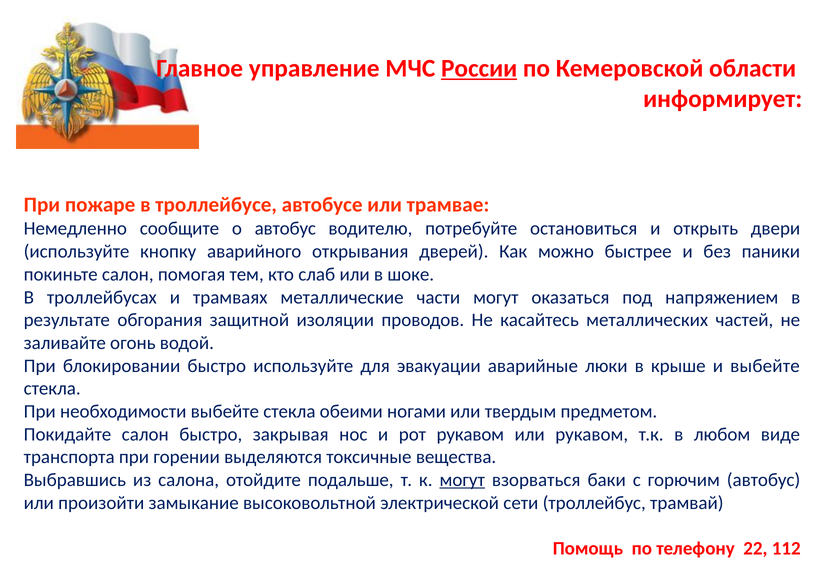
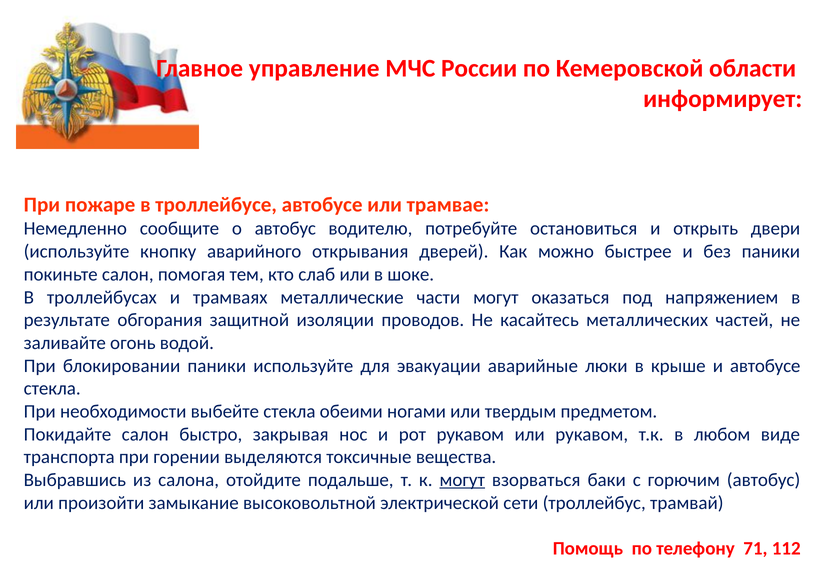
России underline: present -> none (479, 68)
блокировании быстро: быстро -> паники (217, 365)
и выбейте: выбейте -> автобусе (765, 365)
22: 22 -> 71 (755, 548)
